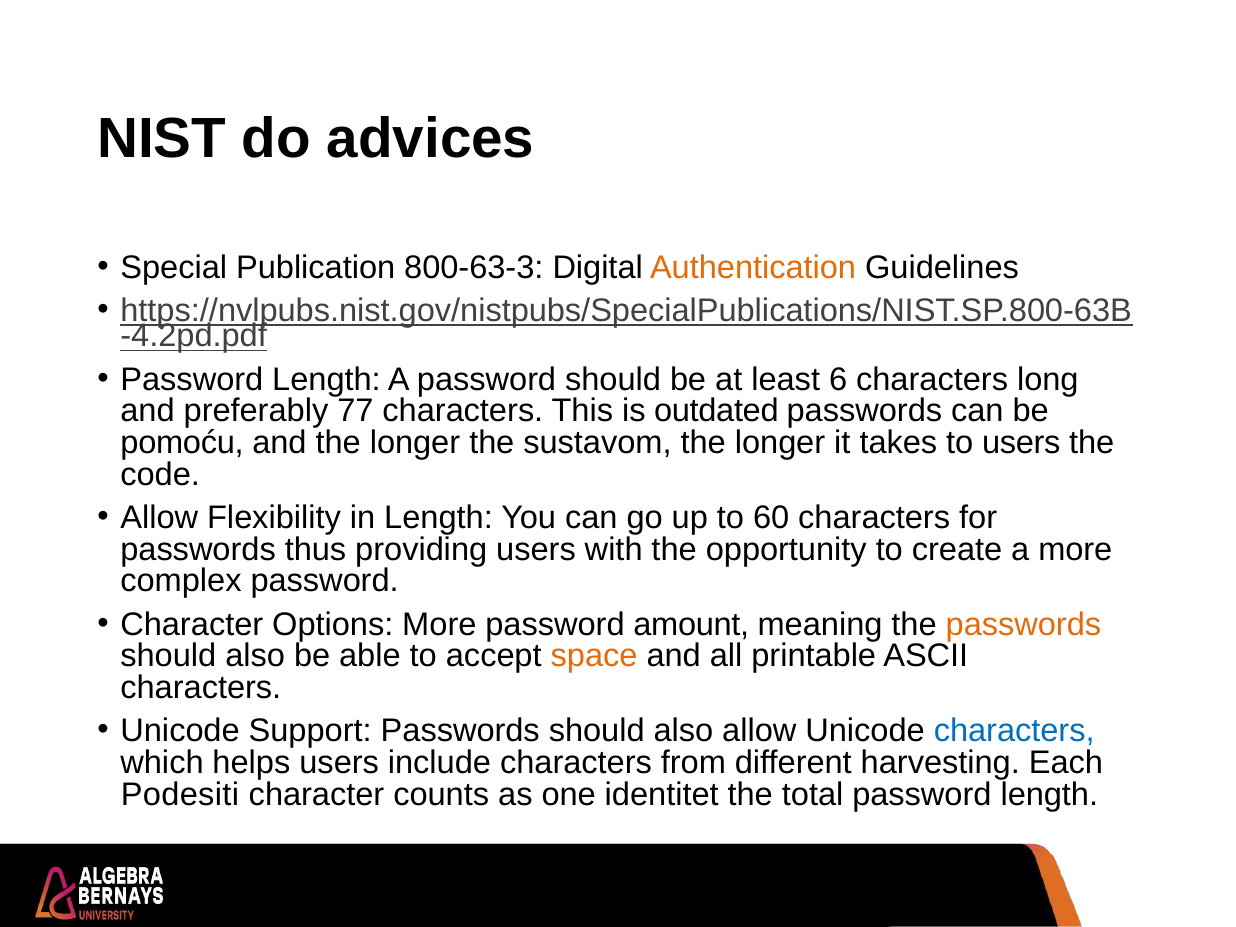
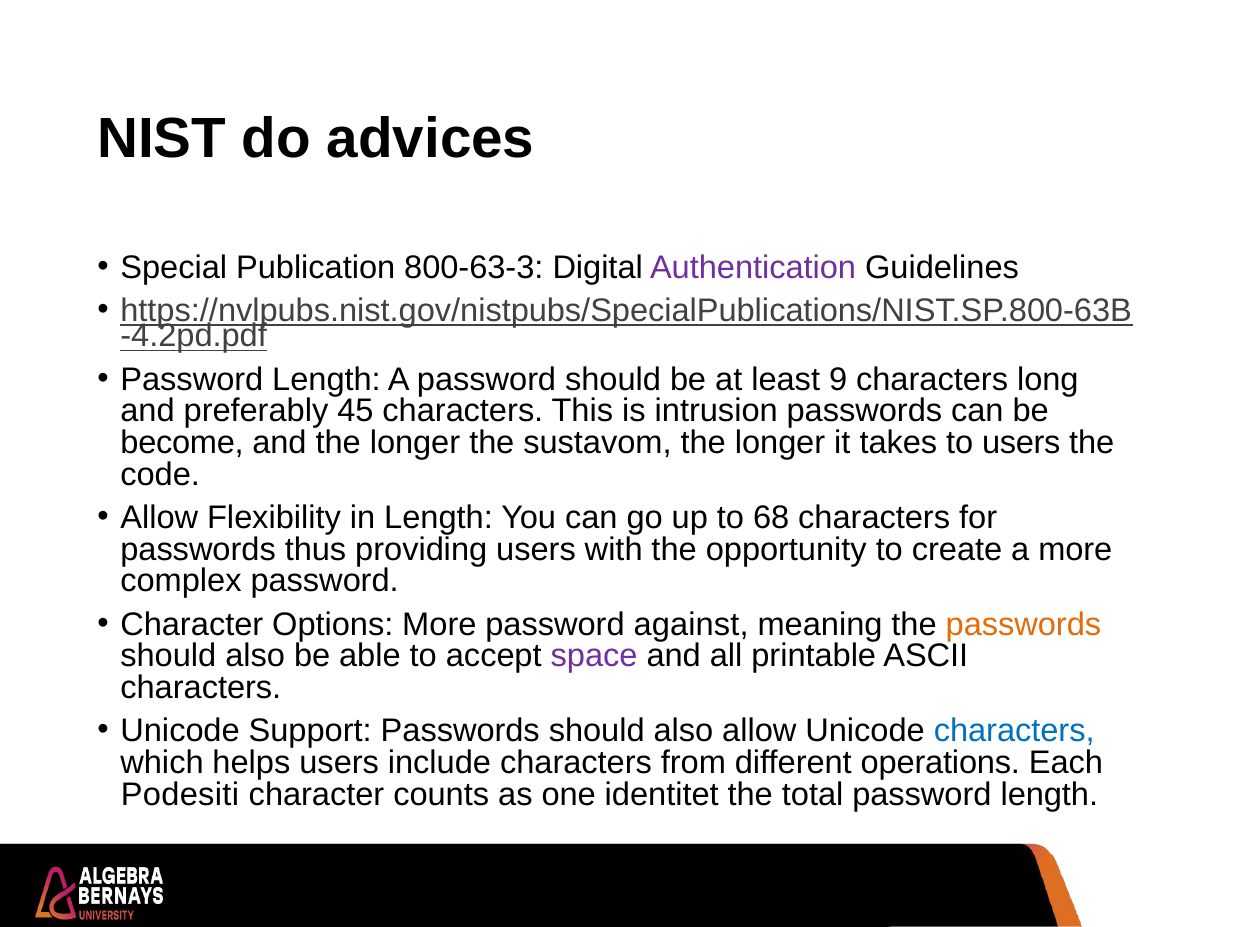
Authentication colour: orange -> purple (753, 268)
6: 6 -> 9 (838, 379)
77: 77 -> 45 (355, 411)
outdated: outdated -> intrusion (716, 411)
pomoću: pomoću -> become (182, 443)
60: 60 -> 68 (771, 518)
amount: amount -> against (691, 624)
space colour: orange -> purple (594, 656)
harvesting: harvesting -> operations (940, 763)
